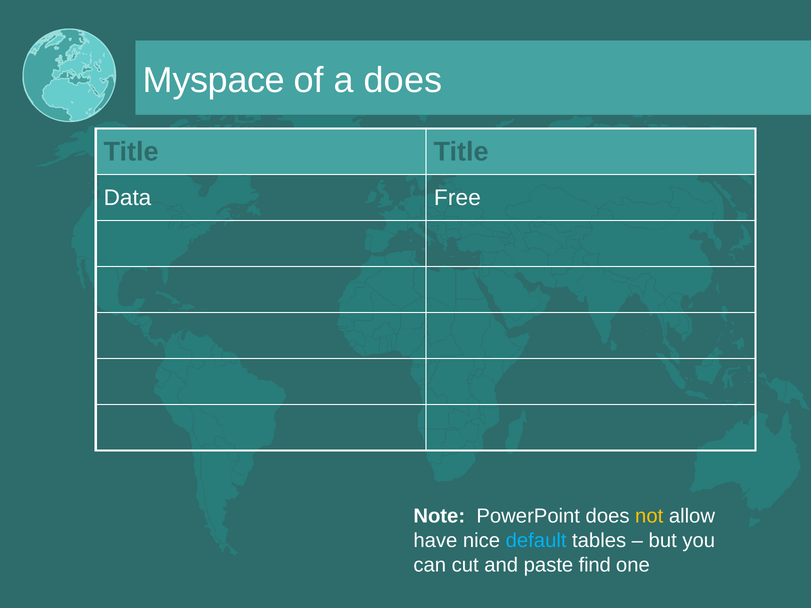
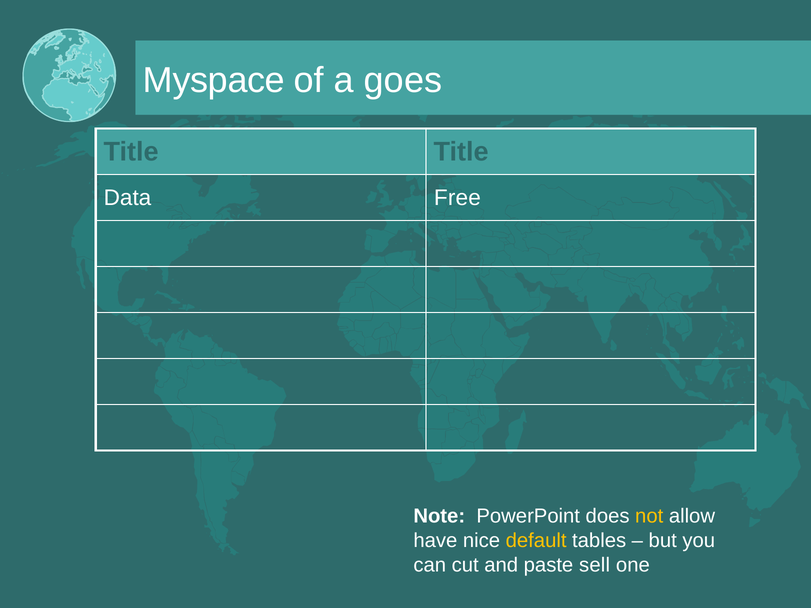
a does: does -> goes (403, 80)
default colour: light blue -> yellow (536, 541)
find: find -> sell (595, 565)
